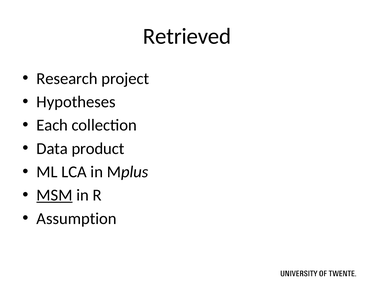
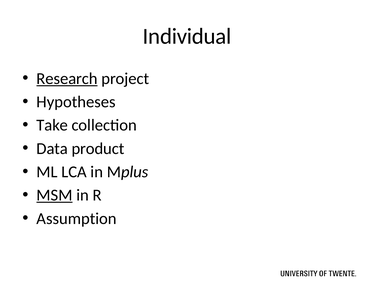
Retrieved: Retrieved -> Individual (187, 36)
Research underline: none -> present (67, 78)
Each: Each -> Take (52, 125)
